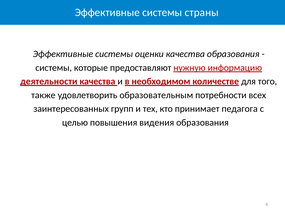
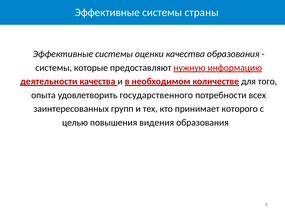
также: также -> опыта (43, 95)
образовательным: образовательным -> государственного (156, 95)
педагога: педагога -> которого (240, 109)
